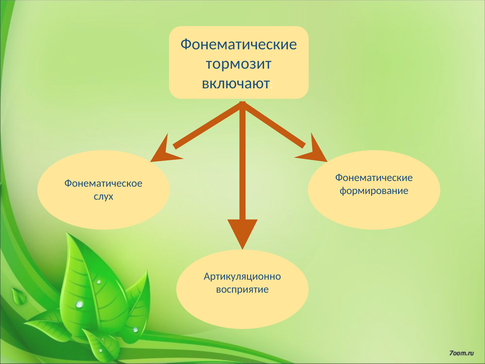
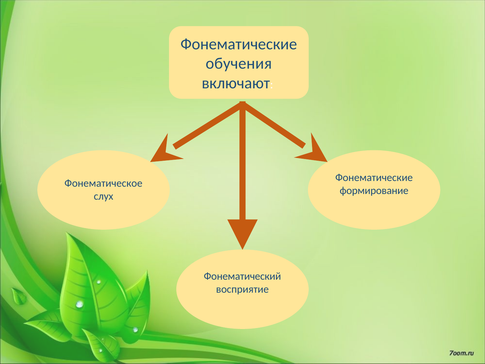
тормозит: тормозит -> обучения (239, 64)
Артикуляционно: Артикуляционно -> Фонематический (242, 276)
